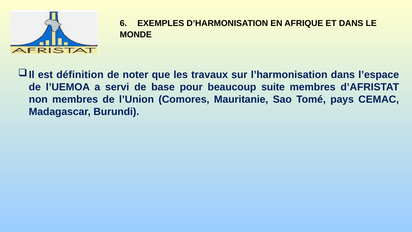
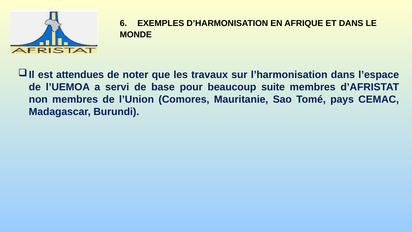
définition: définition -> attendues (80, 75)
